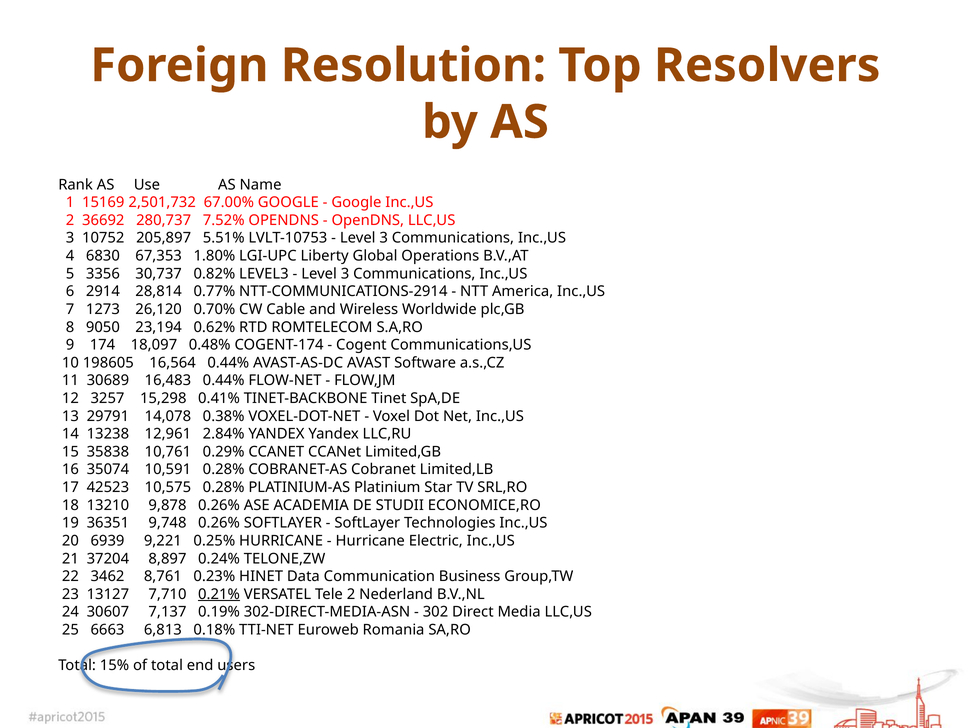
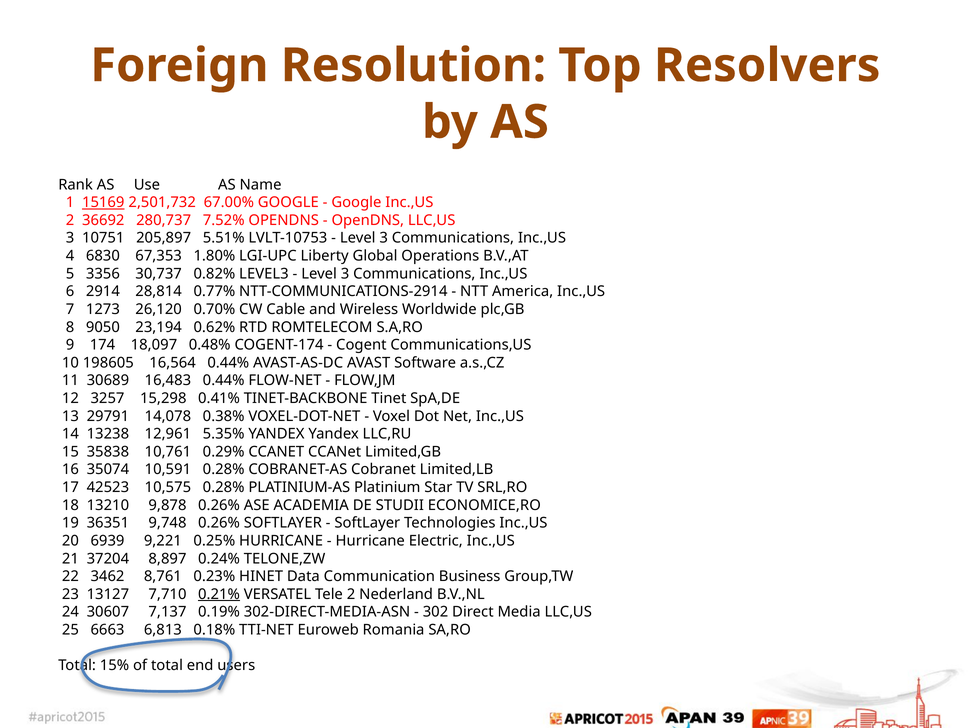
15169 underline: none -> present (103, 203)
10752: 10752 -> 10751 (103, 238)
2.84%: 2.84% -> 5.35% (224, 434)
